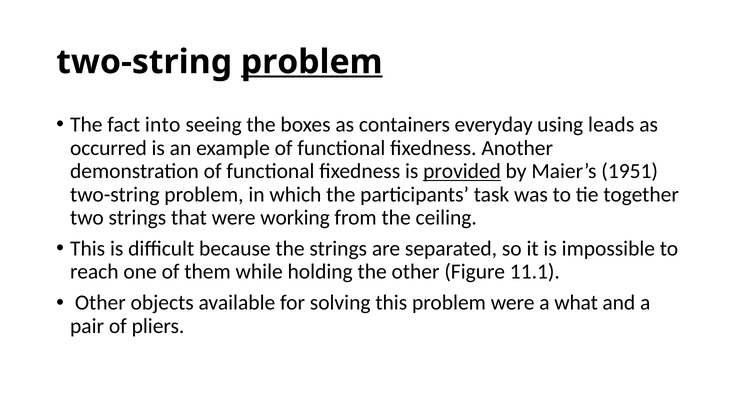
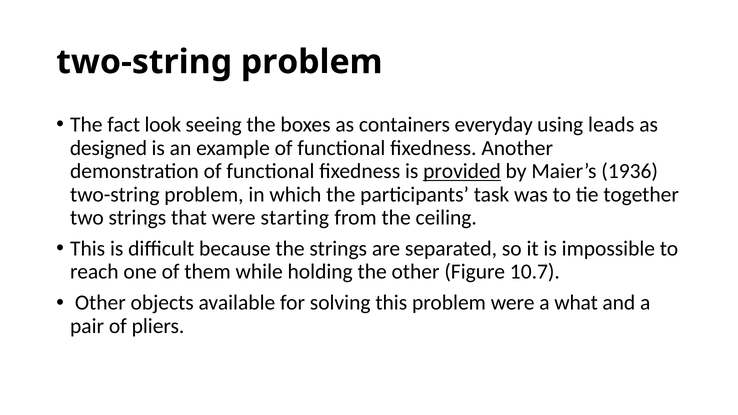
problem underline: present -> none (312, 62)
into: into -> look (163, 125)
occurred: occurred -> designed (109, 148)
1951: 1951 -> 1936 (630, 171)
working: working -> starting (295, 218)
11.1: 11.1 -> 10.7 (535, 272)
